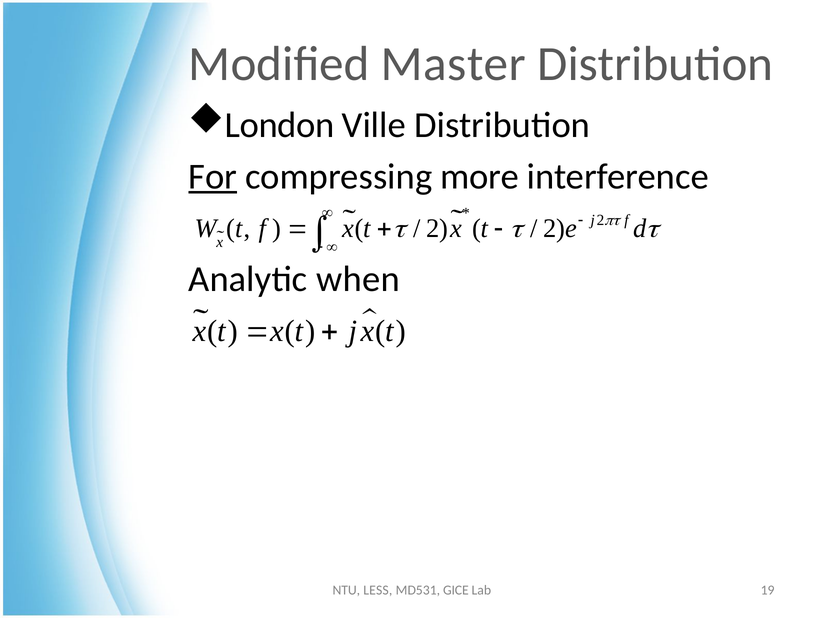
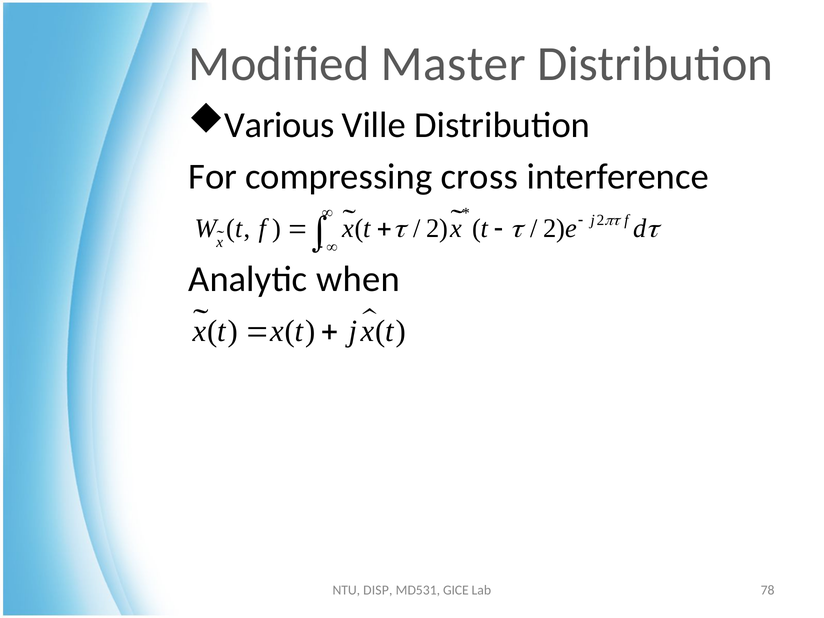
London: London -> Various (279, 125)
For underline: present -> none (213, 177)
more: more -> cross (479, 177)
LESS: LESS -> DISP (378, 590)
19: 19 -> 78 (768, 590)
